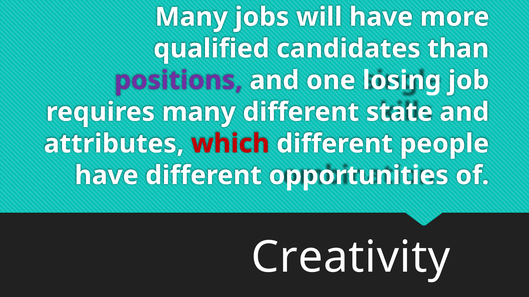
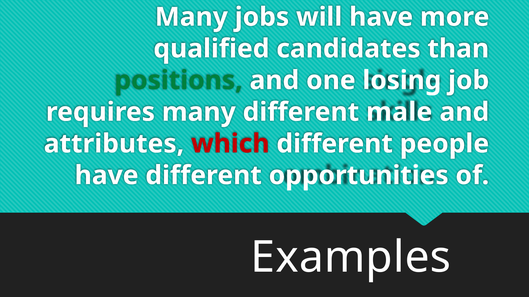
positions colour: purple -> green (179, 81)
state: state -> male (399, 112)
Creativity: Creativity -> Examples (351, 258)
